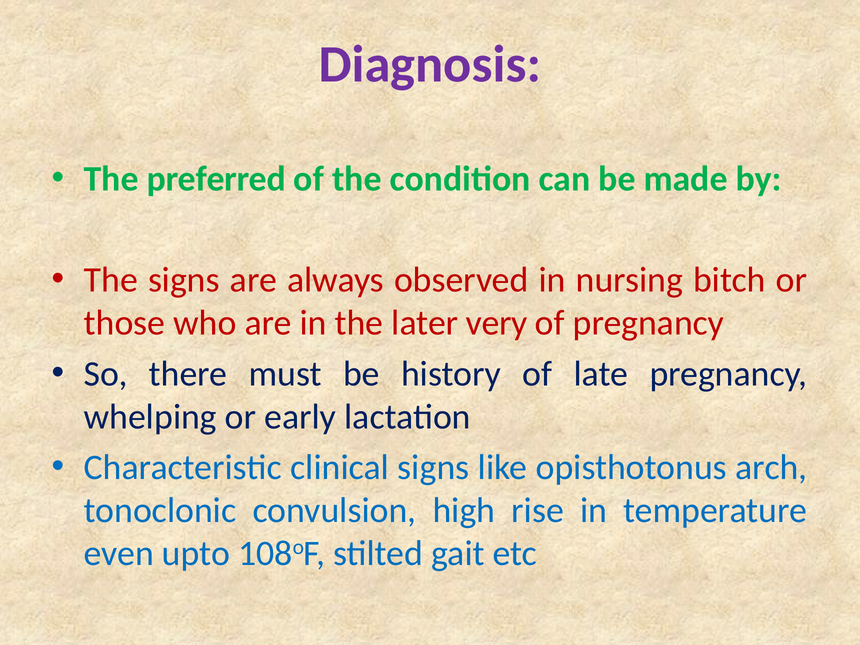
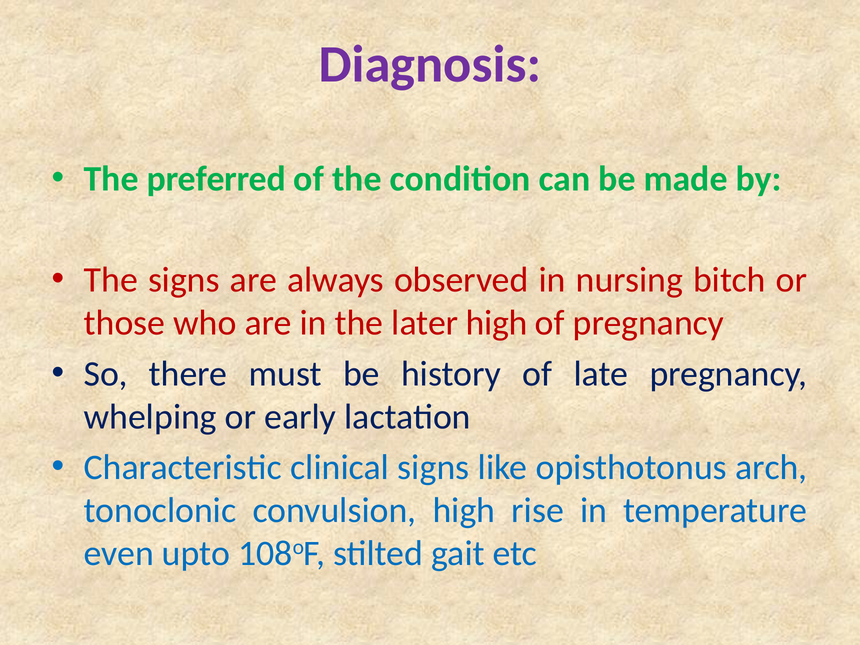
later very: very -> high (497, 323)
